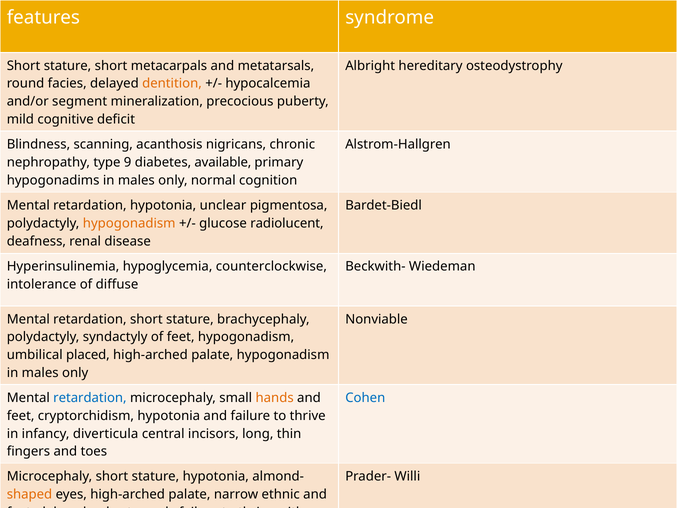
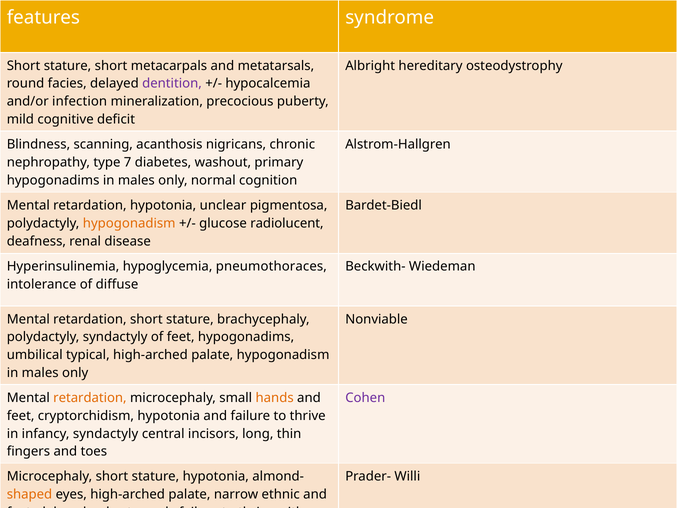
dentition colour: orange -> purple (172, 84)
segment: segment -> infection (80, 102)
9: 9 -> 7 (128, 162)
available: available -> washout (223, 162)
counterclockwise: counterclockwise -> pneumothoraces (271, 267)
feet hypogonadism: hypogonadism -> hypogonadims (246, 337)
placed: placed -> typical (88, 355)
retardation colour: blue -> orange (90, 398)
Cohen colour: blue -> purple (365, 398)
infancy diverticula: diverticula -> syndactyly (106, 433)
